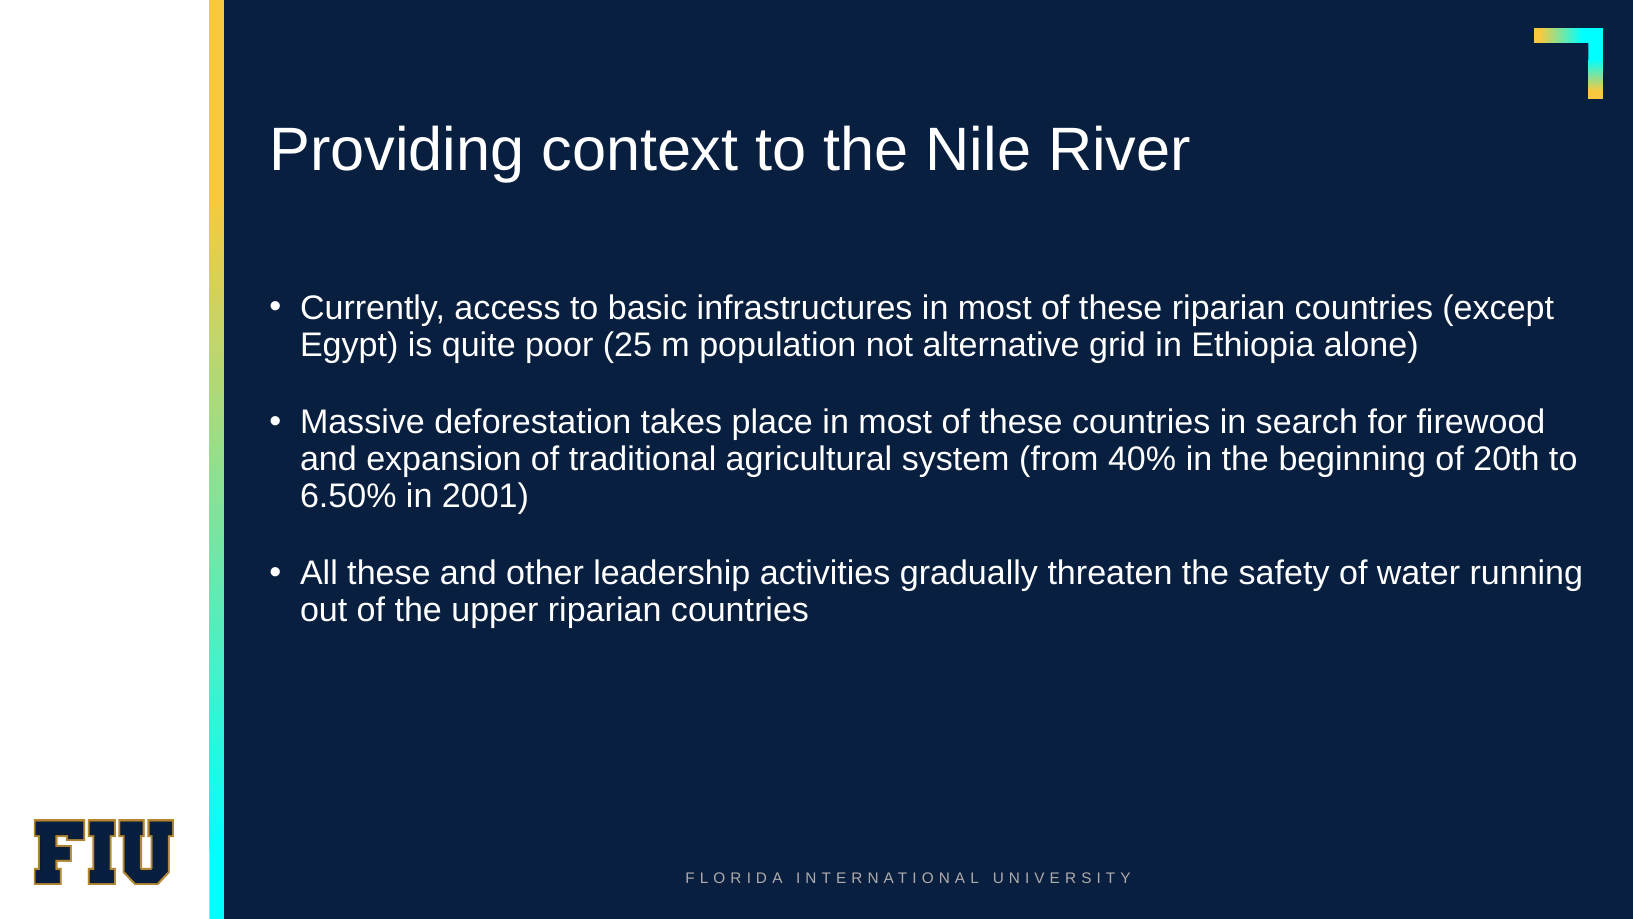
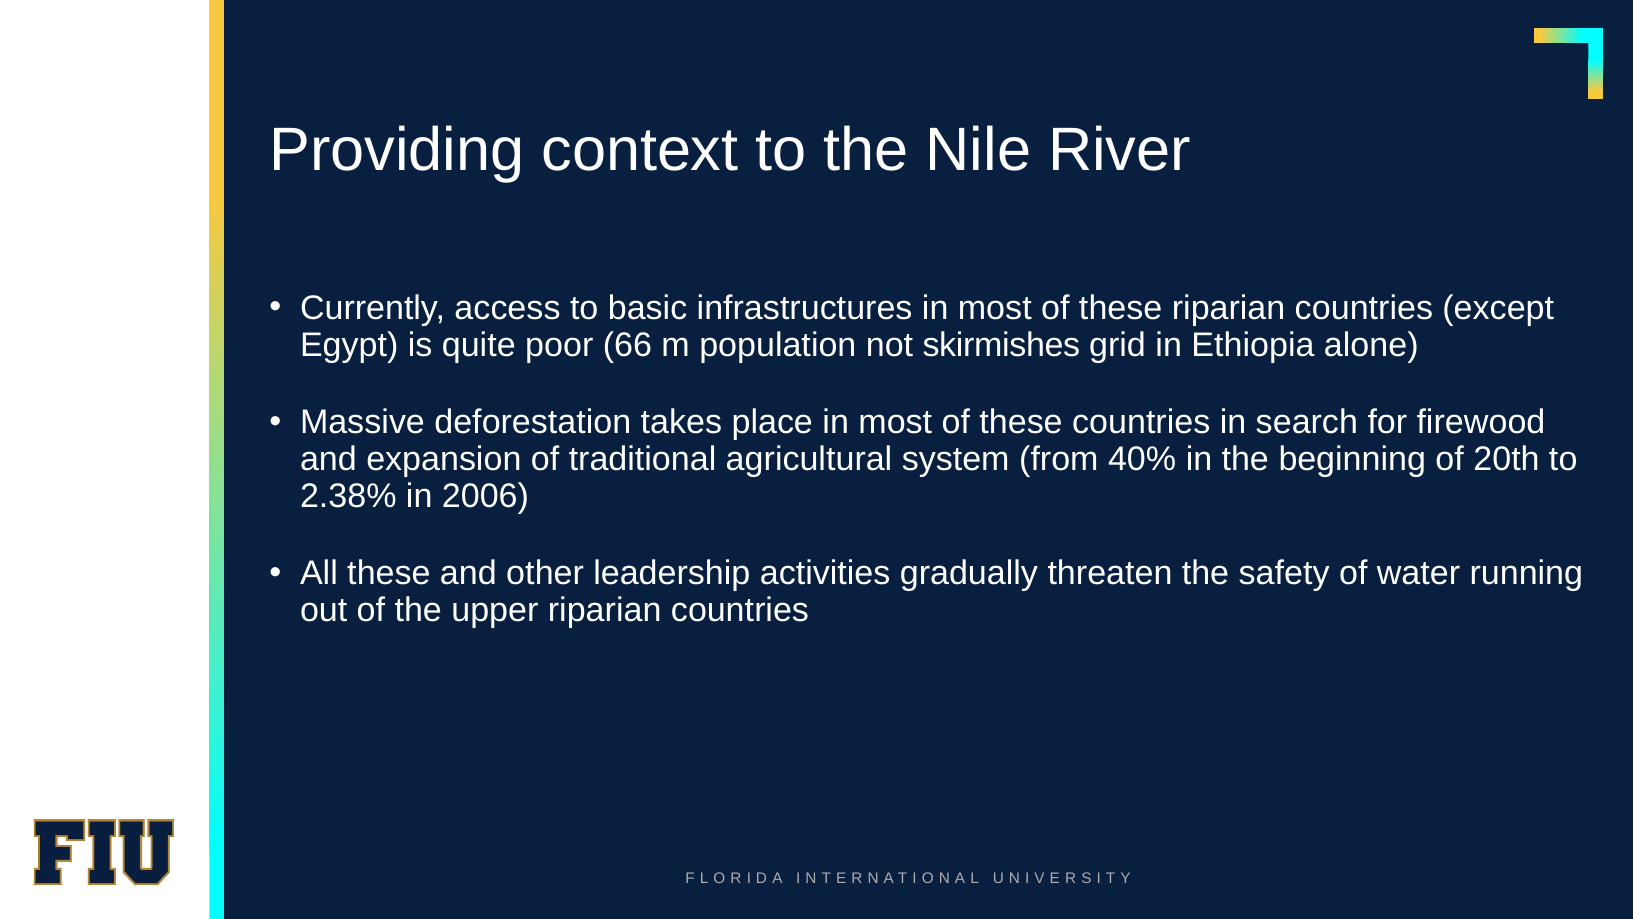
25: 25 -> 66 (627, 345)
alternative: alternative -> skirmishes (1001, 345)
6.50%: 6.50% -> 2.38% (348, 496)
2001: 2001 -> 2006 (485, 496)
